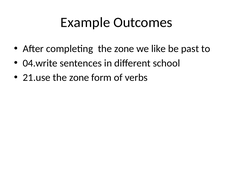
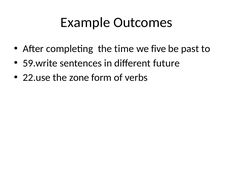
completing the zone: zone -> time (124, 49)
like: like -> five (159, 49)
04.write: 04.write -> 59.write (40, 63)
school: school -> future (166, 63)
21.use: 21.use -> 22.use (37, 78)
